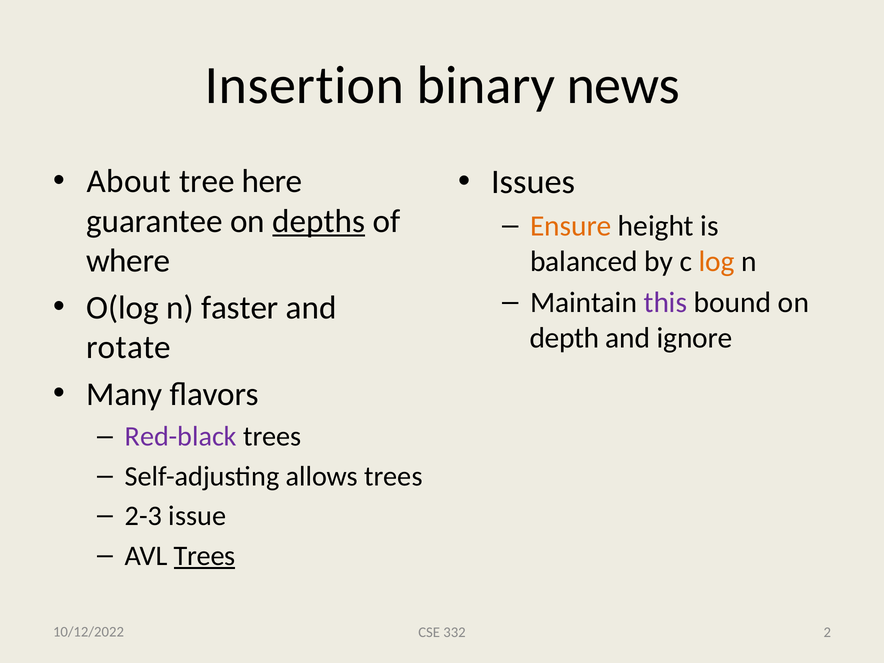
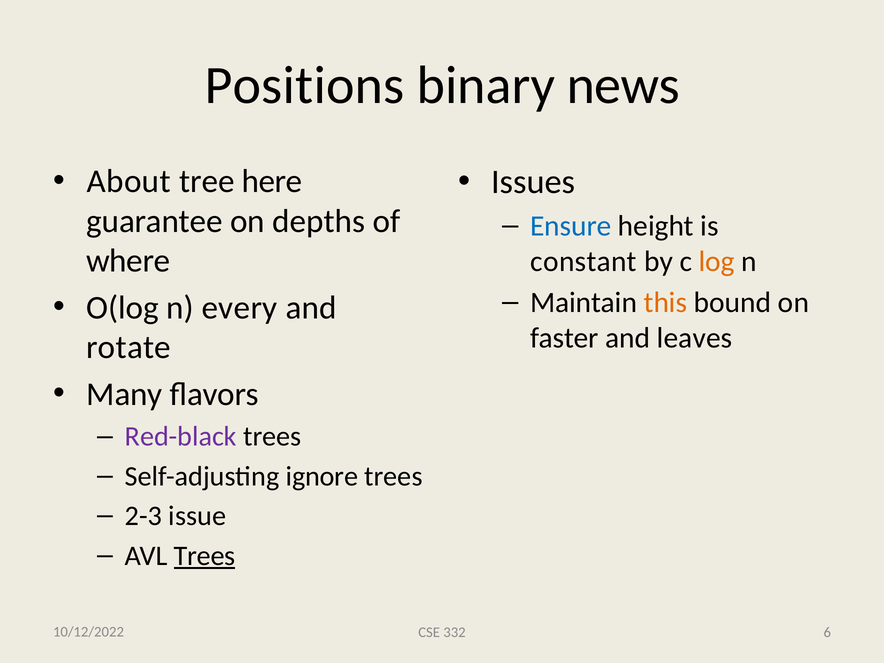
Insertion: Insertion -> Positions (305, 86)
depths underline: present -> none (319, 221)
Ensure colour: orange -> blue (571, 226)
balanced: balanced -> constant (584, 261)
this colour: purple -> orange (665, 303)
faster: faster -> every (240, 308)
depth: depth -> faster (564, 338)
ignore: ignore -> leaves (695, 338)
allows: allows -> ignore (322, 476)
2: 2 -> 6 (827, 632)
